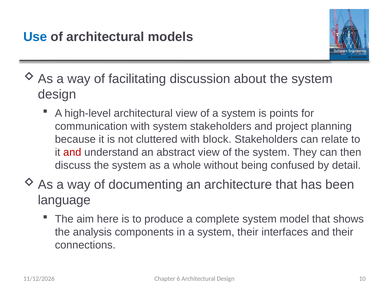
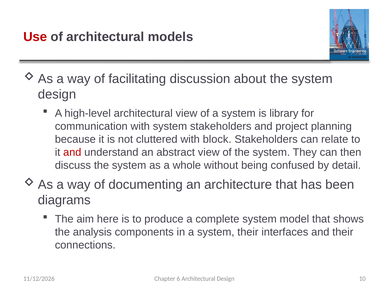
Use colour: blue -> red (35, 37)
points: points -> library (284, 113)
language: language -> diagrams (64, 200)
